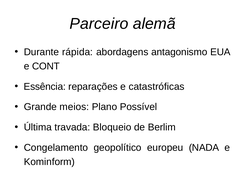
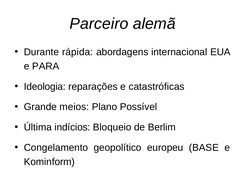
antagonismo: antagonismo -> internacional (179, 52)
CONT: CONT -> PARA (46, 66)
Essência: Essência -> Ideologia (45, 86)
travada: travada -> indícios (72, 127)
NADA: NADA -> BASE (204, 147)
